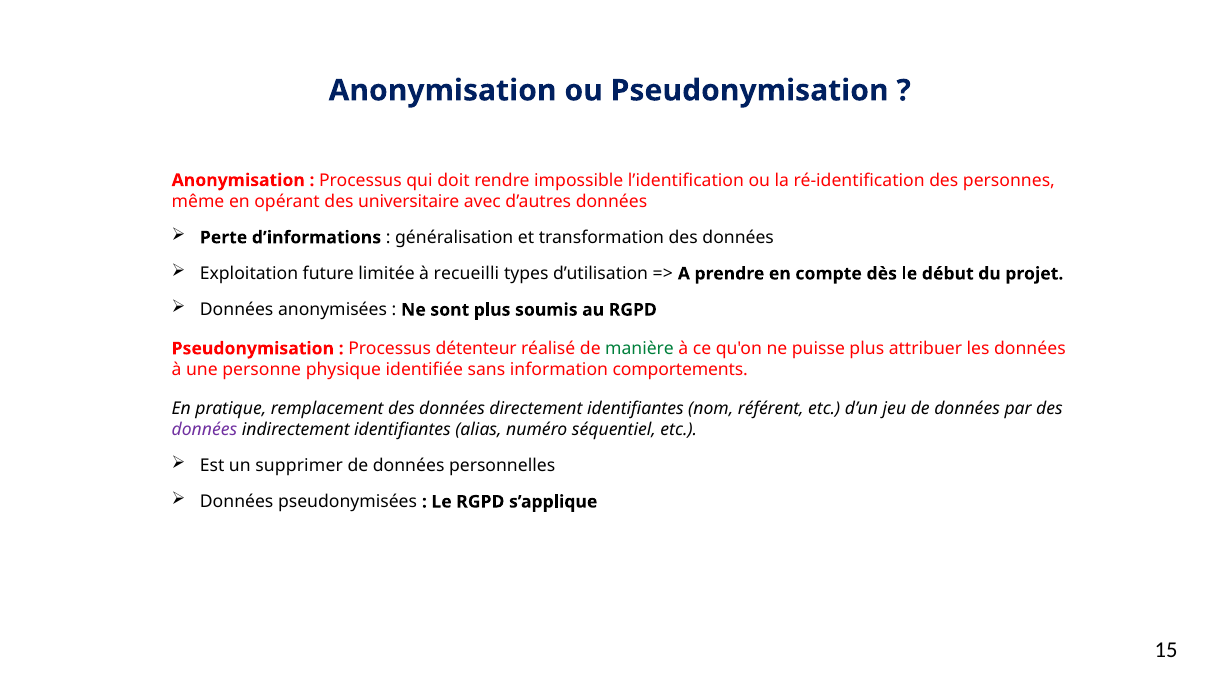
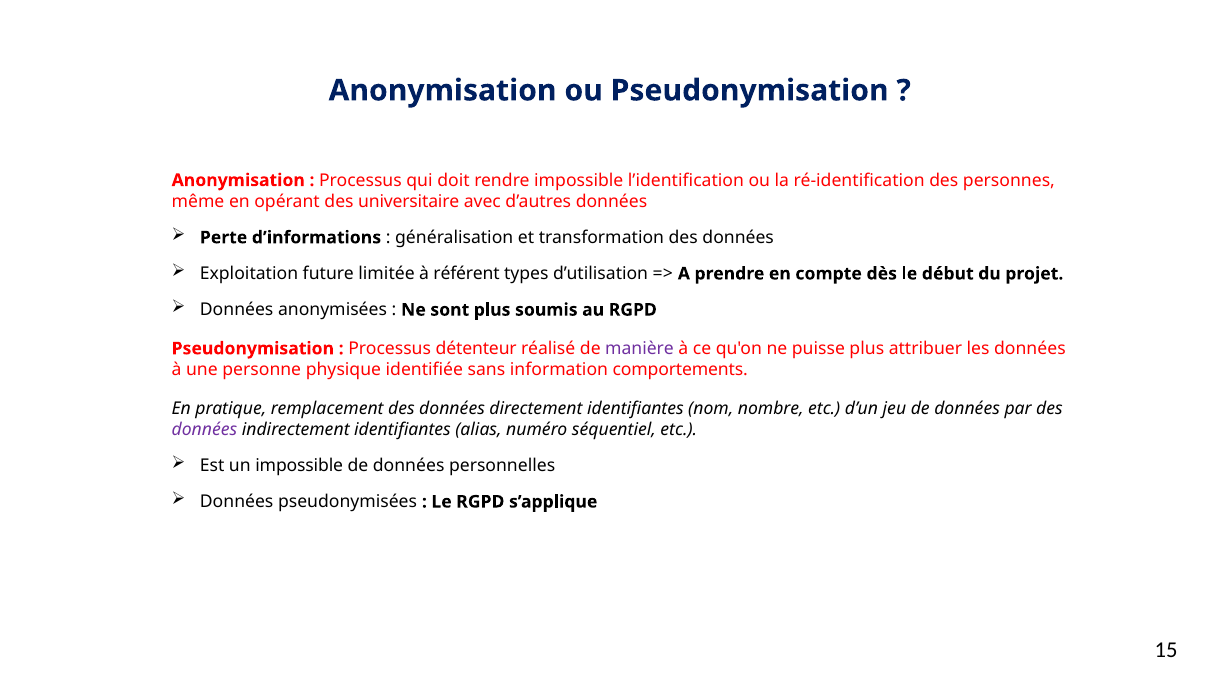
recueilli: recueilli -> référent (467, 274)
manière colour: green -> purple (639, 348)
référent: référent -> nombre (771, 408)
un supprimer: supprimer -> impossible (299, 465)
